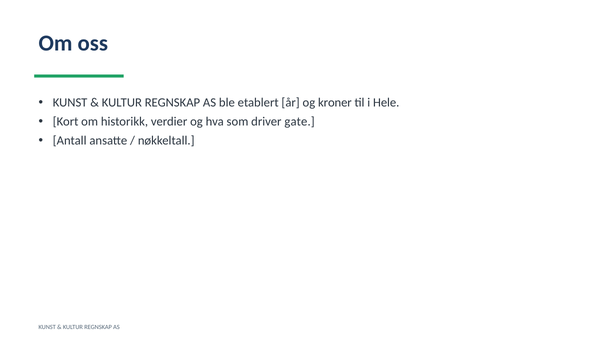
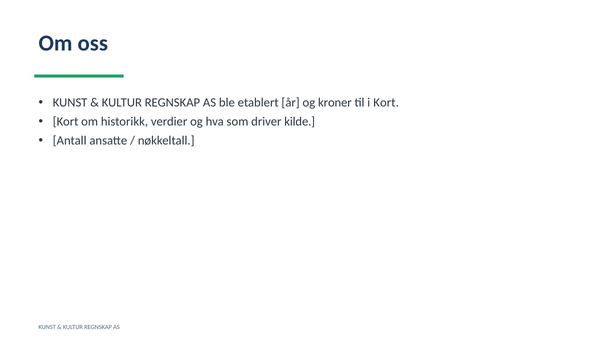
i Hele: Hele -> Kort (386, 103)
gate: gate -> kilde (300, 122)
